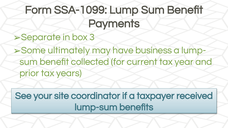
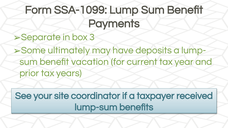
business: business -> deposits (154, 50)
collected: collected -> vacation (90, 62)
